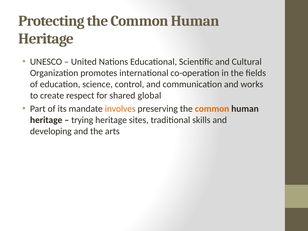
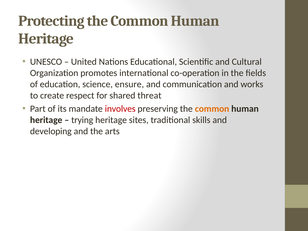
control: control -> ensure (129, 84)
global: global -> threat (149, 96)
involves colour: orange -> red (120, 109)
